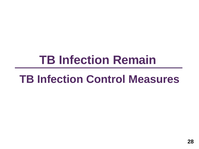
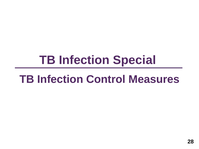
Remain: Remain -> Special (134, 60)
